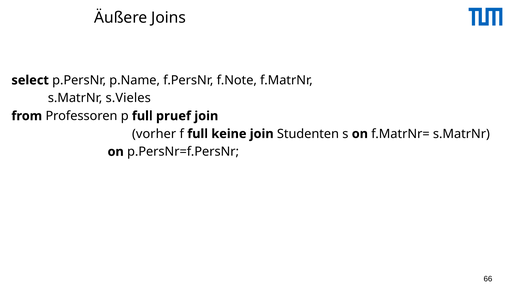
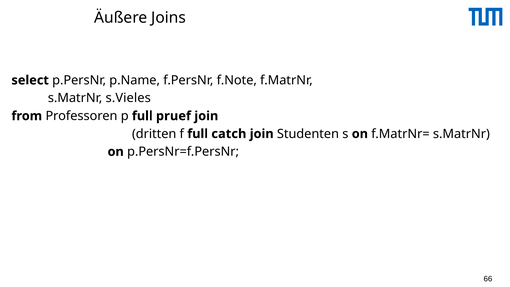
vorher: vorher -> dritten (154, 134)
keine: keine -> catch (229, 134)
